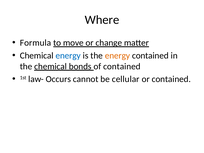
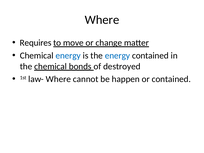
Formula: Formula -> Requires (36, 43)
energy colour: orange -> blue (117, 56)
of contained: contained -> destroyed (122, 66)
law- Occurs: Occurs -> Where (58, 79)
cellular: cellular -> happen (126, 79)
